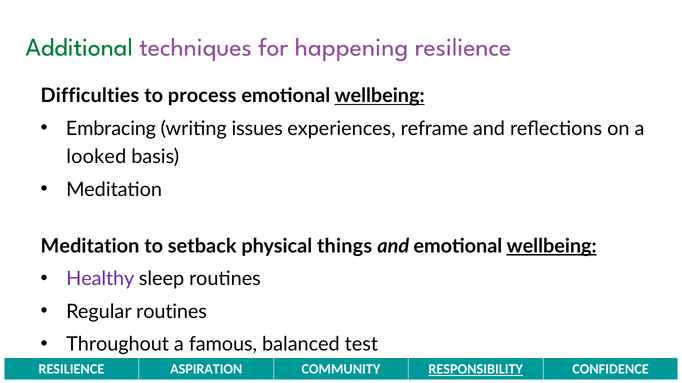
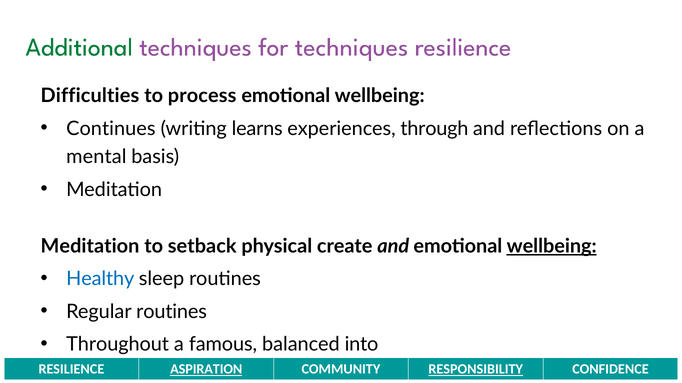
for happening: happening -> techniques (351, 47)
wellbeing underline: present -> none (380, 96)
Embracing: Embracing -> Continues (111, 129)
issues: issues -> learns (257, 129)
reframe: reframe -> through (434, 129)
looked: looked -> mental (96, 157)
things: things -> create (345, 247)
Healthy colour: purple -> blue (100, 279)
test: test -> into (362, 345)
ASPIRATION underline: none -> present (206, 370)
